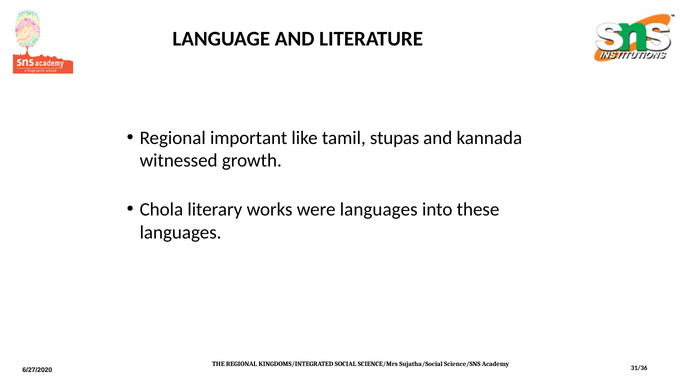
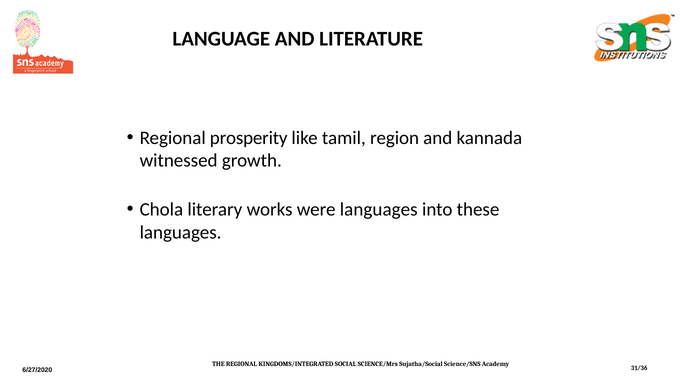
important: important -> prosperity (249, 138)
stupas: stupas -> region (395, 138)
